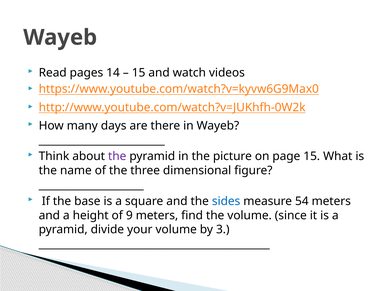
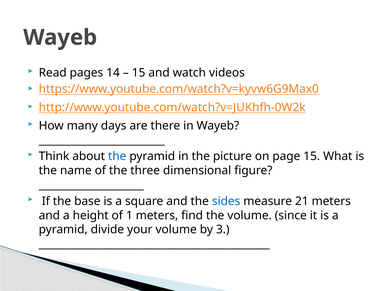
the colour: purple -> blue (117, 156)
54: 54 -> 21 (302, 201)
9: 9 -> 1 (129, 215)
